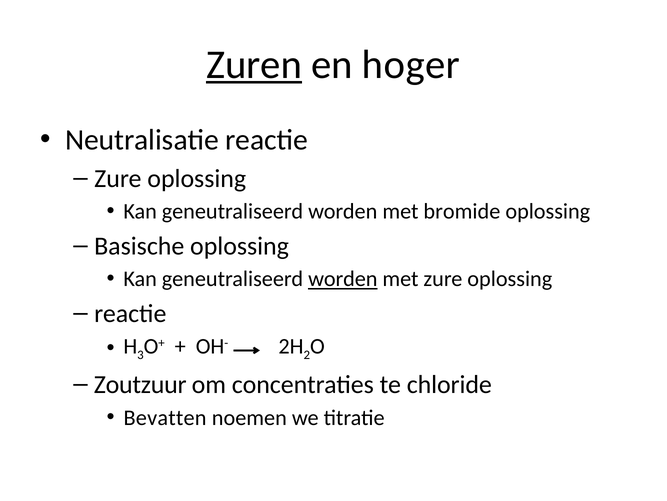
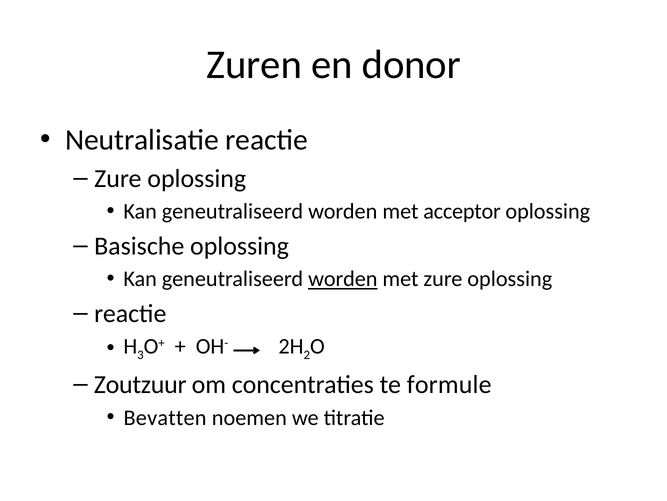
Zuren underline: present -> none (254, 65)
hoger: hoger -> donor (411, 65)
bromide: bromide -> acceptor (462, 211)
chloride: chloride -> formule (449, 384)
